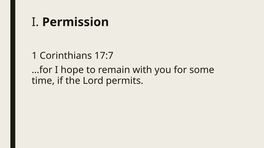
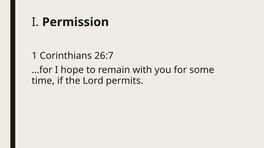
17:7: 17:7 -> 26:7 (104, 56)
